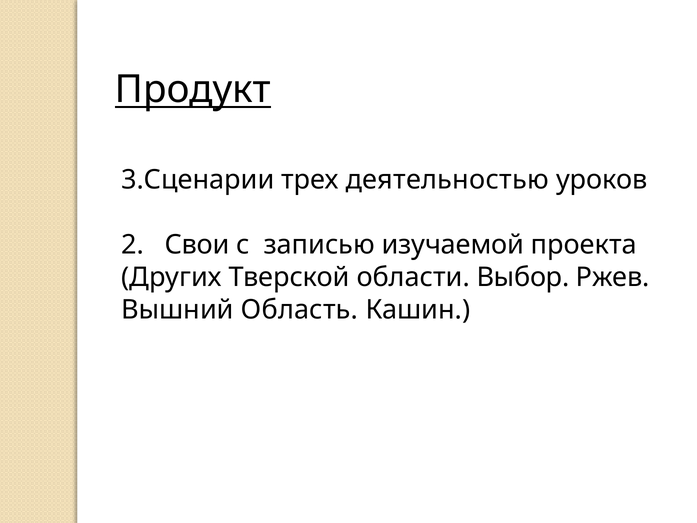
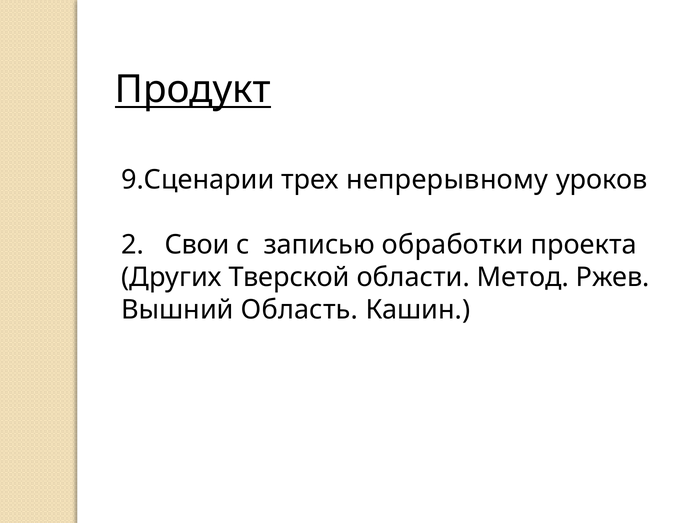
3.Сценарии: 3.Сценарии -> 9.Сценарии (198, 179)
деятельностью: деятельностью -> непрерывному (447, 179)
изучаемой: изучаемой -> обработки (453, 245)
Выбор: Выбор -> Метод (523, 277)
